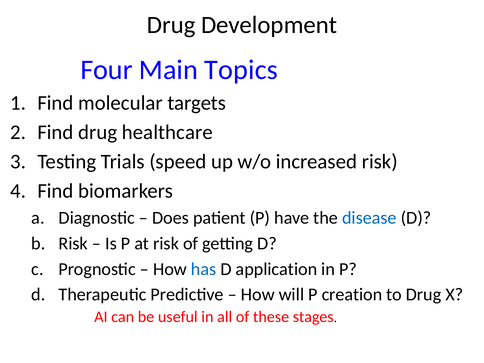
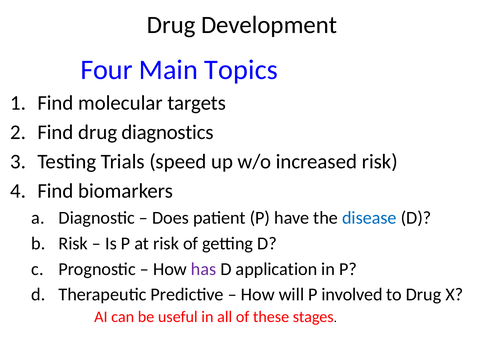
healthcare: healthcare -> diagnostics (168, 132)
has colour: blue -> purple (204, 269)
creation: creation -> involved (352, 295)
